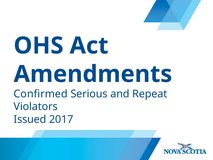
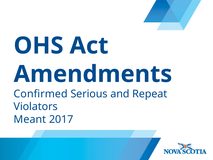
Issued: Issued -> Meant (30, 119)
